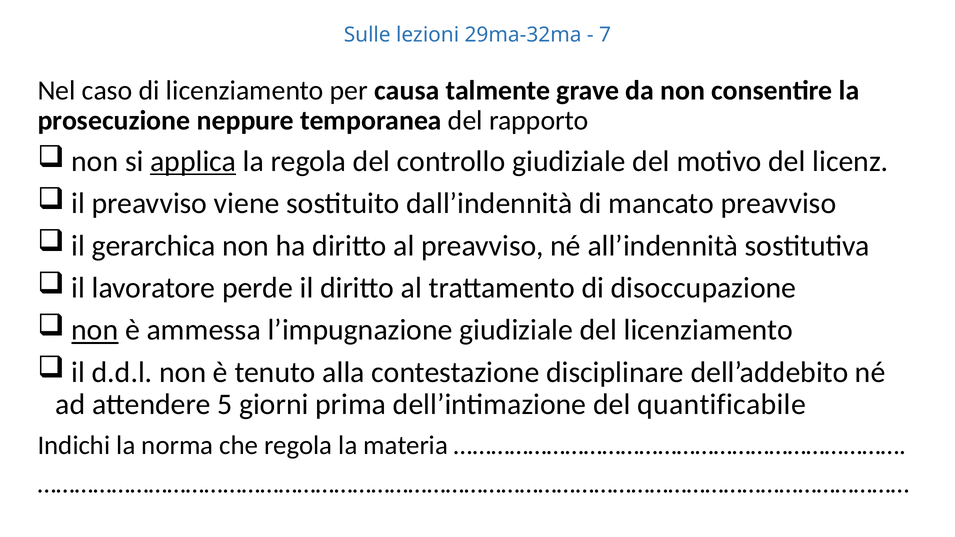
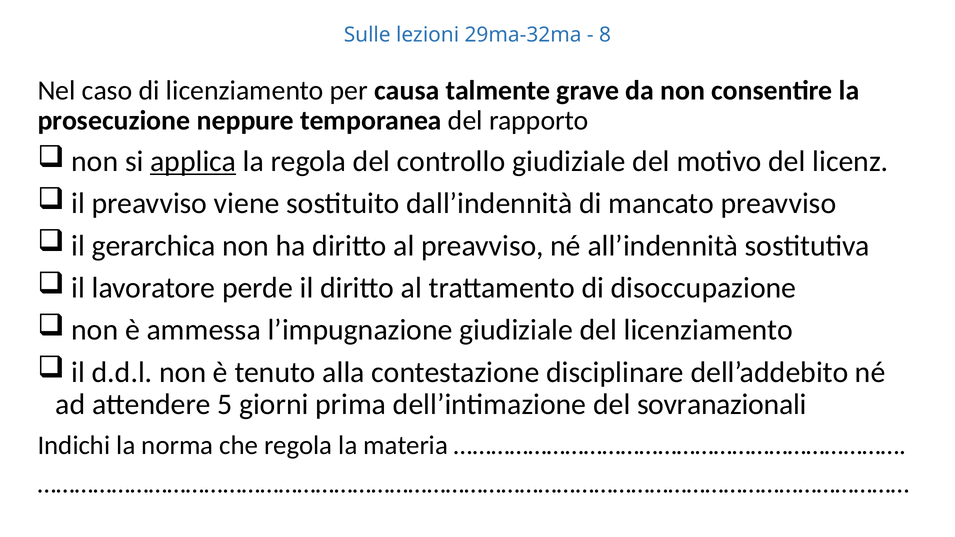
7: 7 -> 8 (605, 35)
non underline: present -> none (95, 330)
quantificabile: quantificabile -> sovranazionali (722, 405)
